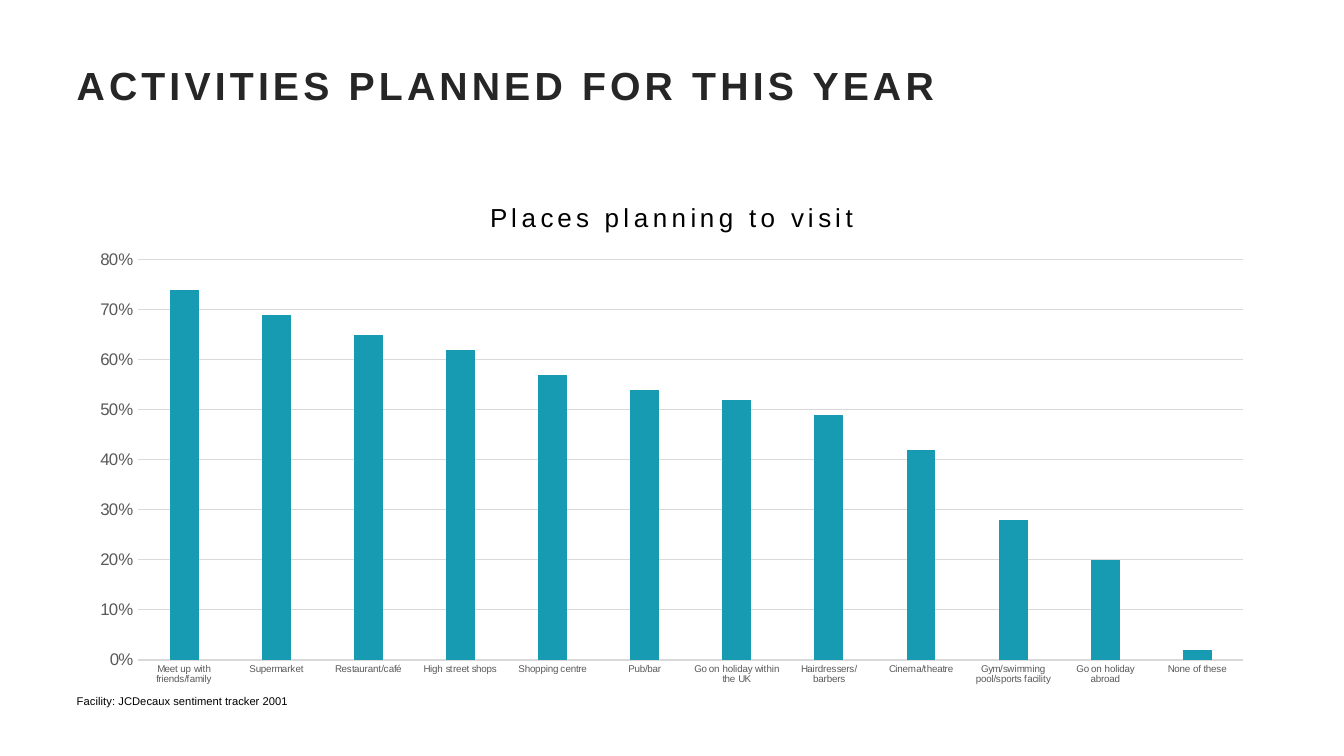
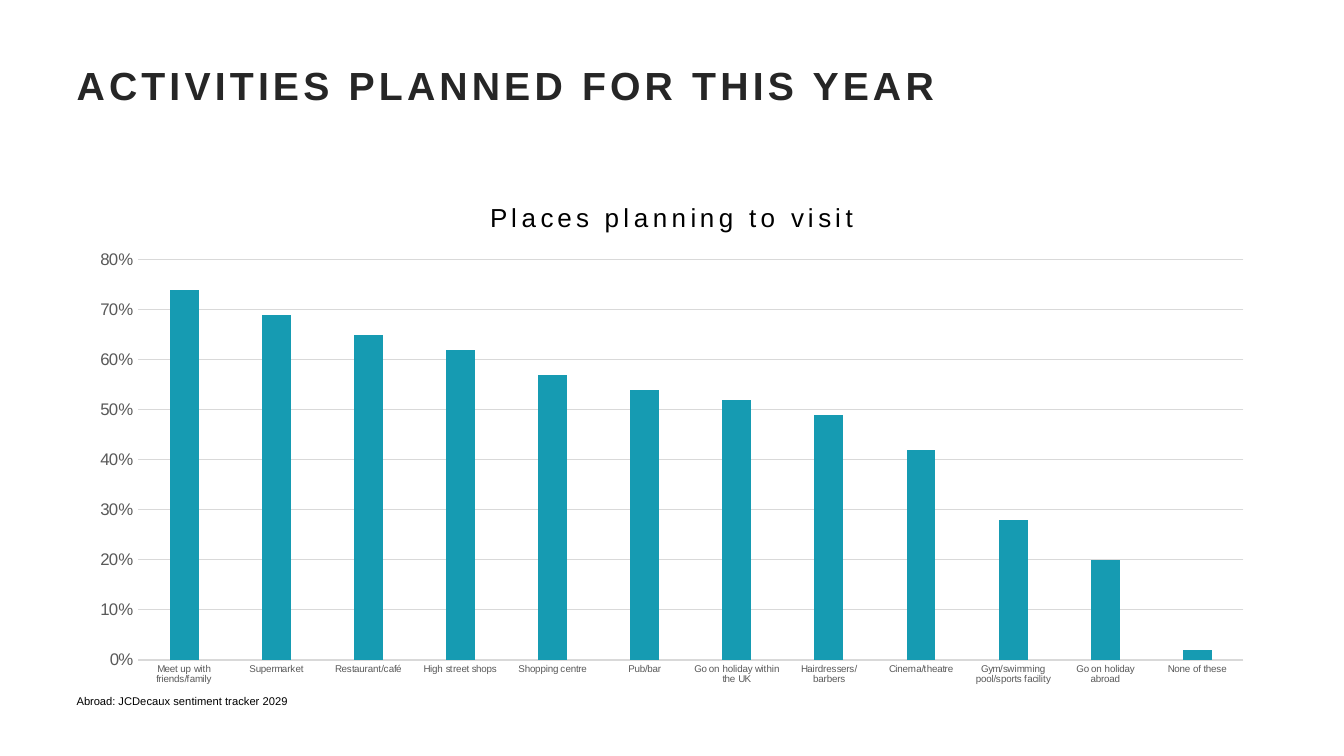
Facility: Facility -> Abroad (96, 701)
2001: 2001 -> 2029 (275, 701)
